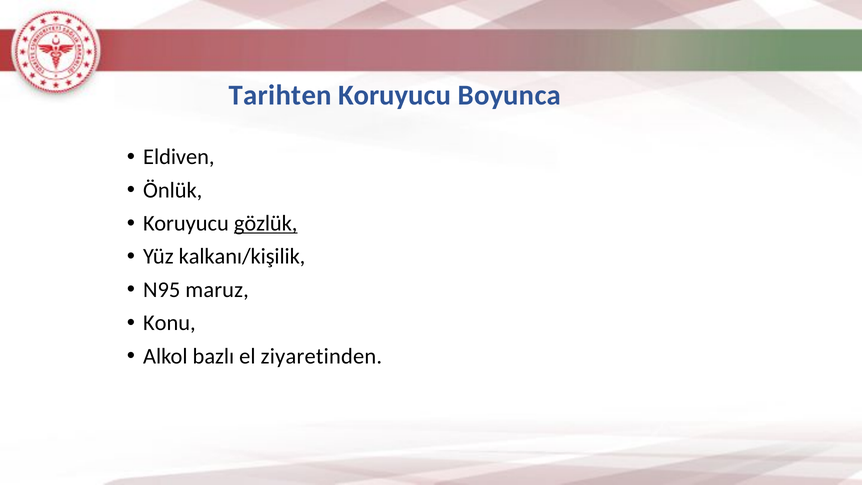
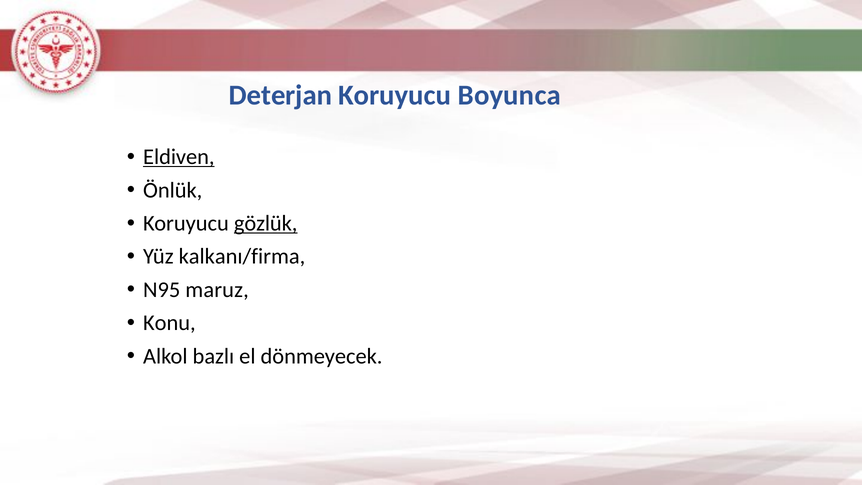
Tarihten: Tarihten -> Deterjan (281, 95)
Eldiven underline: none -> present (179, 157)
kalkanı/kişilik: kalkanı/kişilik -> kalkanı/firma (242, 257)
ziyaretinden: ziyaretinden -> dönmeyecek (322, 356)
